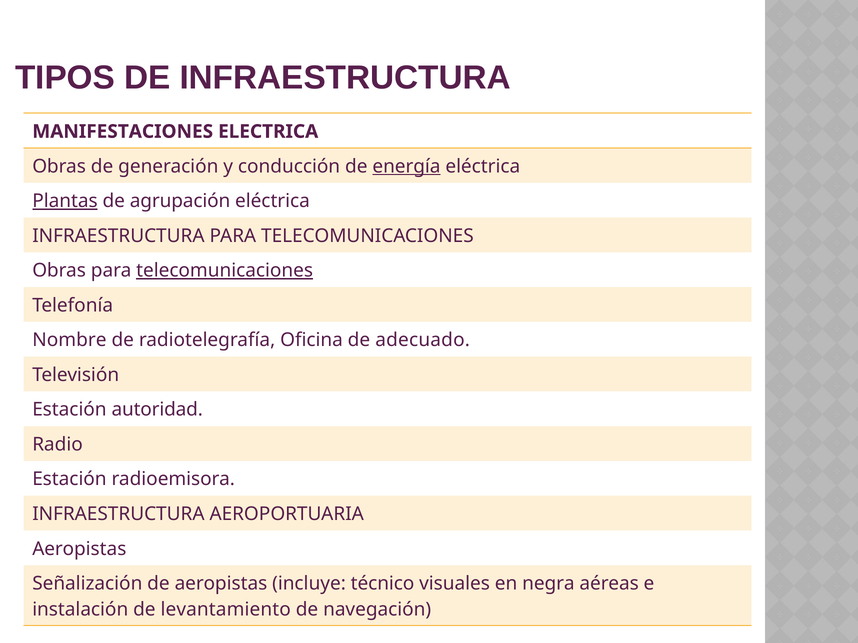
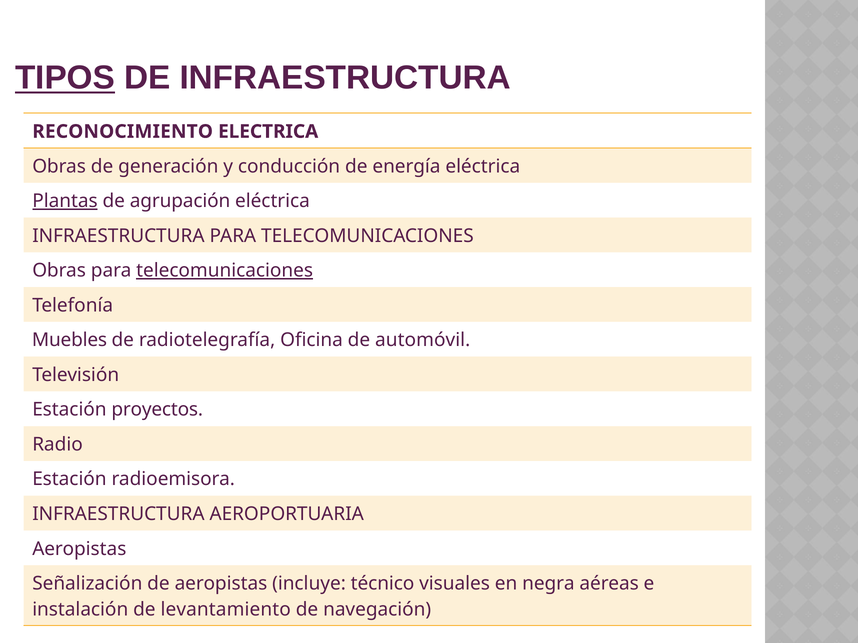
TIPOS underline: none -> present (65, 78)
MANIFESTACIONES: MANIFESTACIONES -> RECONOCIMIENTO (123, 132)
energía underline: present -> none (406, 166)
Nombre: Nombre -> Muebles (70, 340)
adecuado: adecuado -> automóvil (423, 340)
autoridad: autoridad -> proyectos (157, 410)
